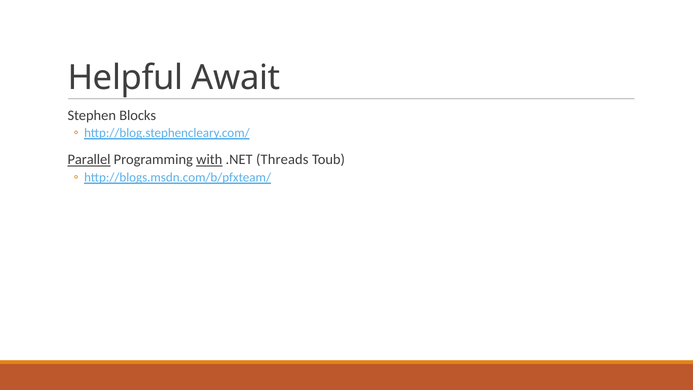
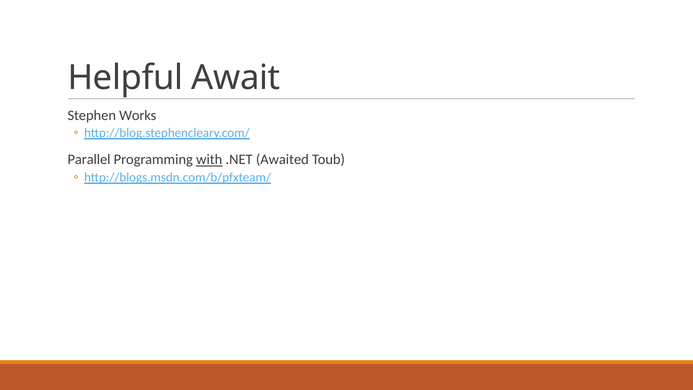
Blocks: Blocks -> Works (138, 115)
Parallel underline: present -> none (89, 160)
Threads: Threads -> Awaited (282, 160)
